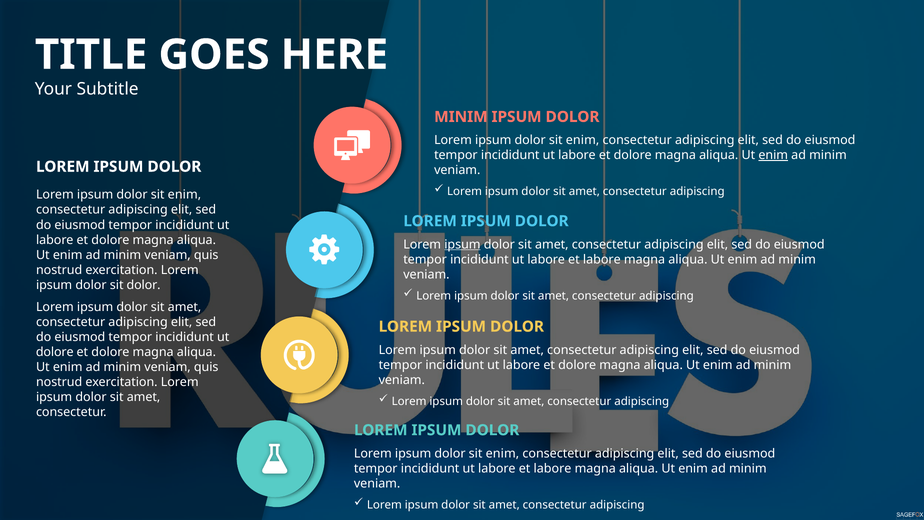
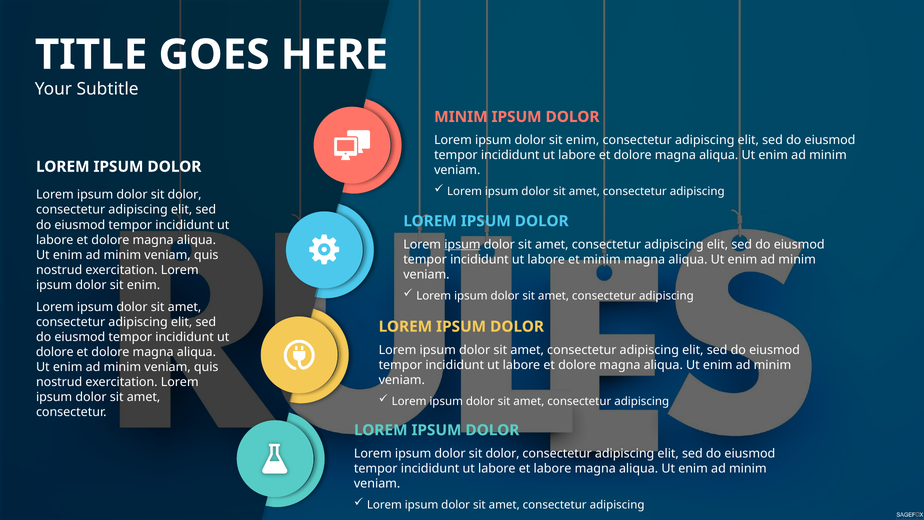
enim underline: present -> none (773, 155)
enim: enim -> dolor (185, 195)
labore: labore -> minim (602, 259)
dolor: dolor -> enim (143, 285)
enim: enim -> dolor (503, 453)
